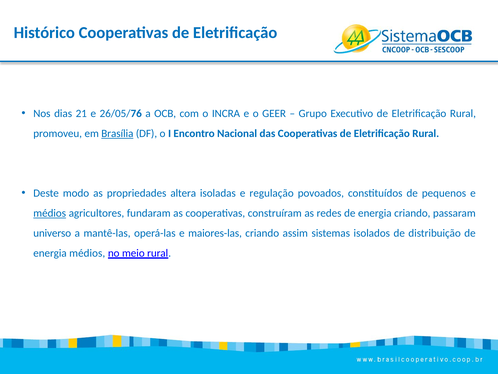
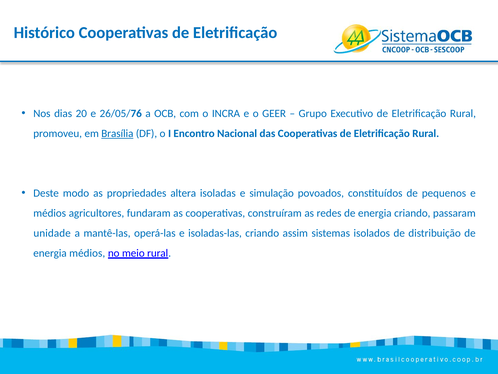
21: 21 -> 20 (81, 113)
regulação: regulação -> simulação (272, 193)
médios underline: present -> none (50, 213)
universo: universo -> unidade (52, 233)
maiores-las: maiores-las -> isoladas-las (215, 233)
